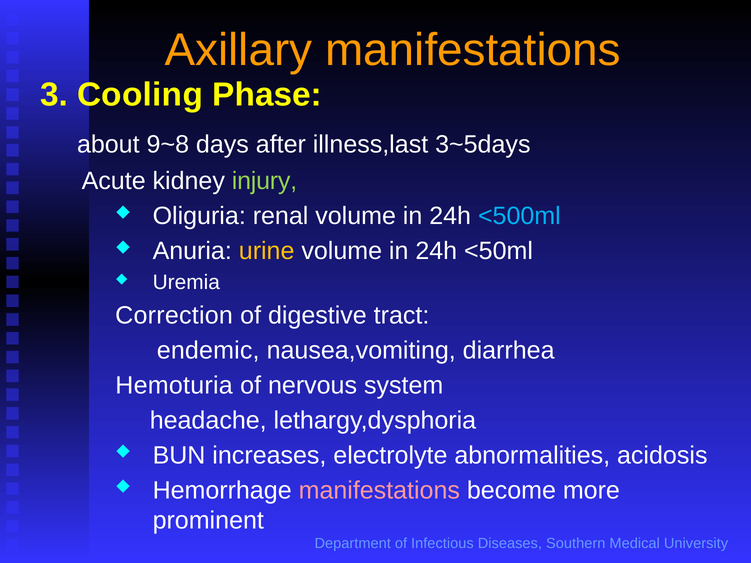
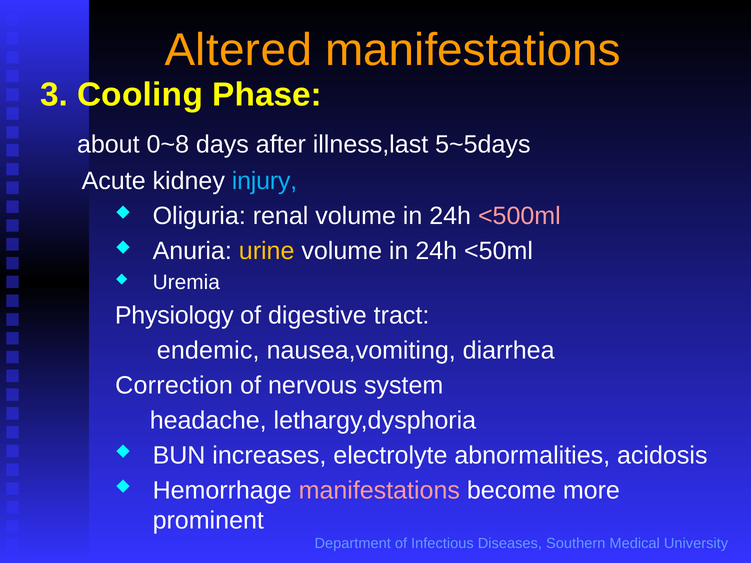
Axillary: Axillary -> Altered (238, 50)
9~8: 9~8 -> 0~8 (168, 144)
3~5days: 3~5days -> 5~5days (483, 144)
injury colour: light green -> light blue (264, 181)
<500ml colour: light blue -> pink (519, 216)
Correction: Correction -> Physiology (174, 315)
Hemoturia: Hemoturia -> Correction (174, 385)
